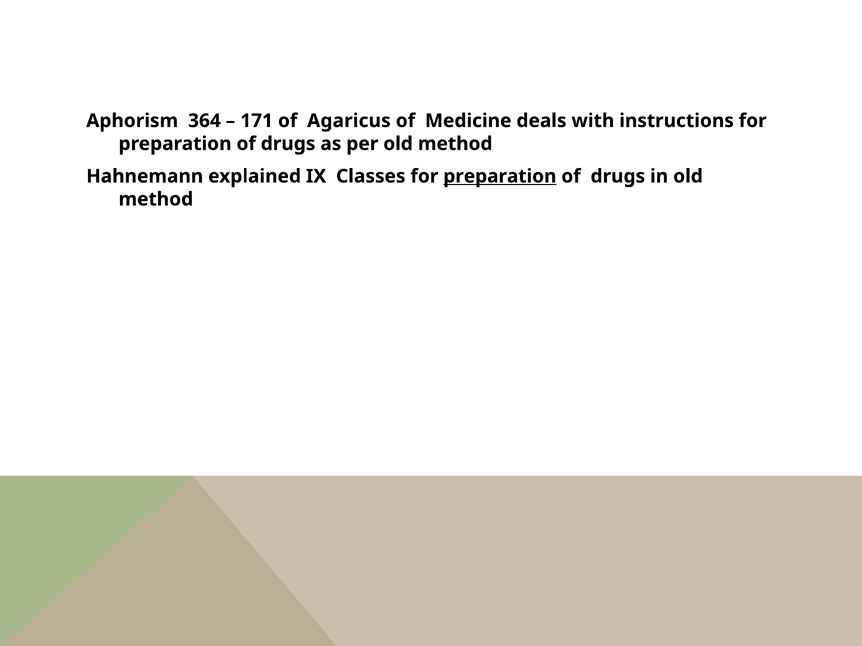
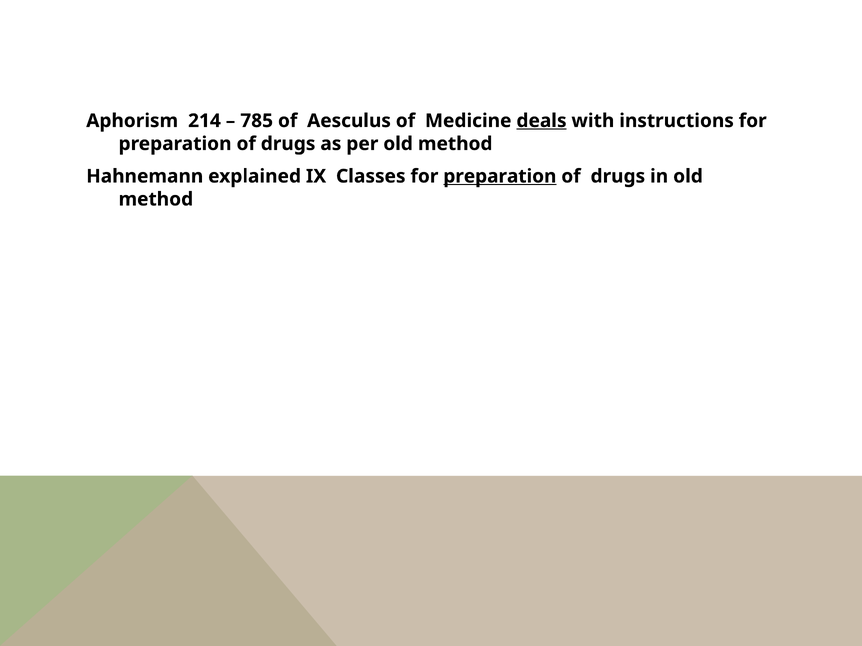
364: 364 -> 214 (204, 121)
171: 171 -> 785 (257, 121)
Agaricus: Agaricus -> Aesculus (349, 121)
deals underline: none -> present (542, 121)
